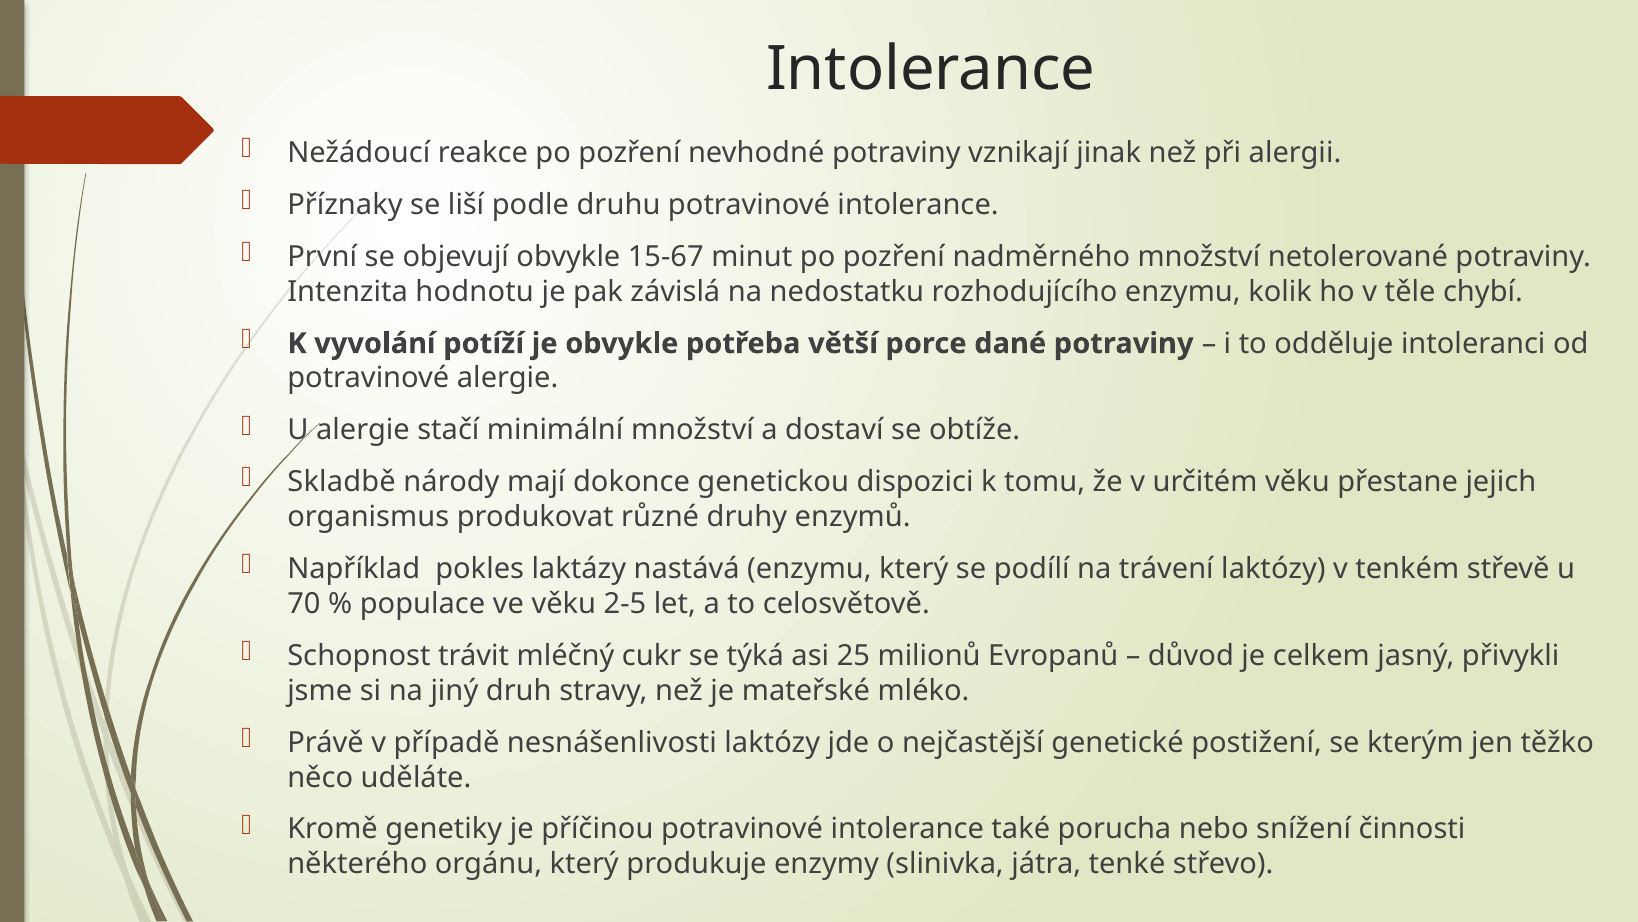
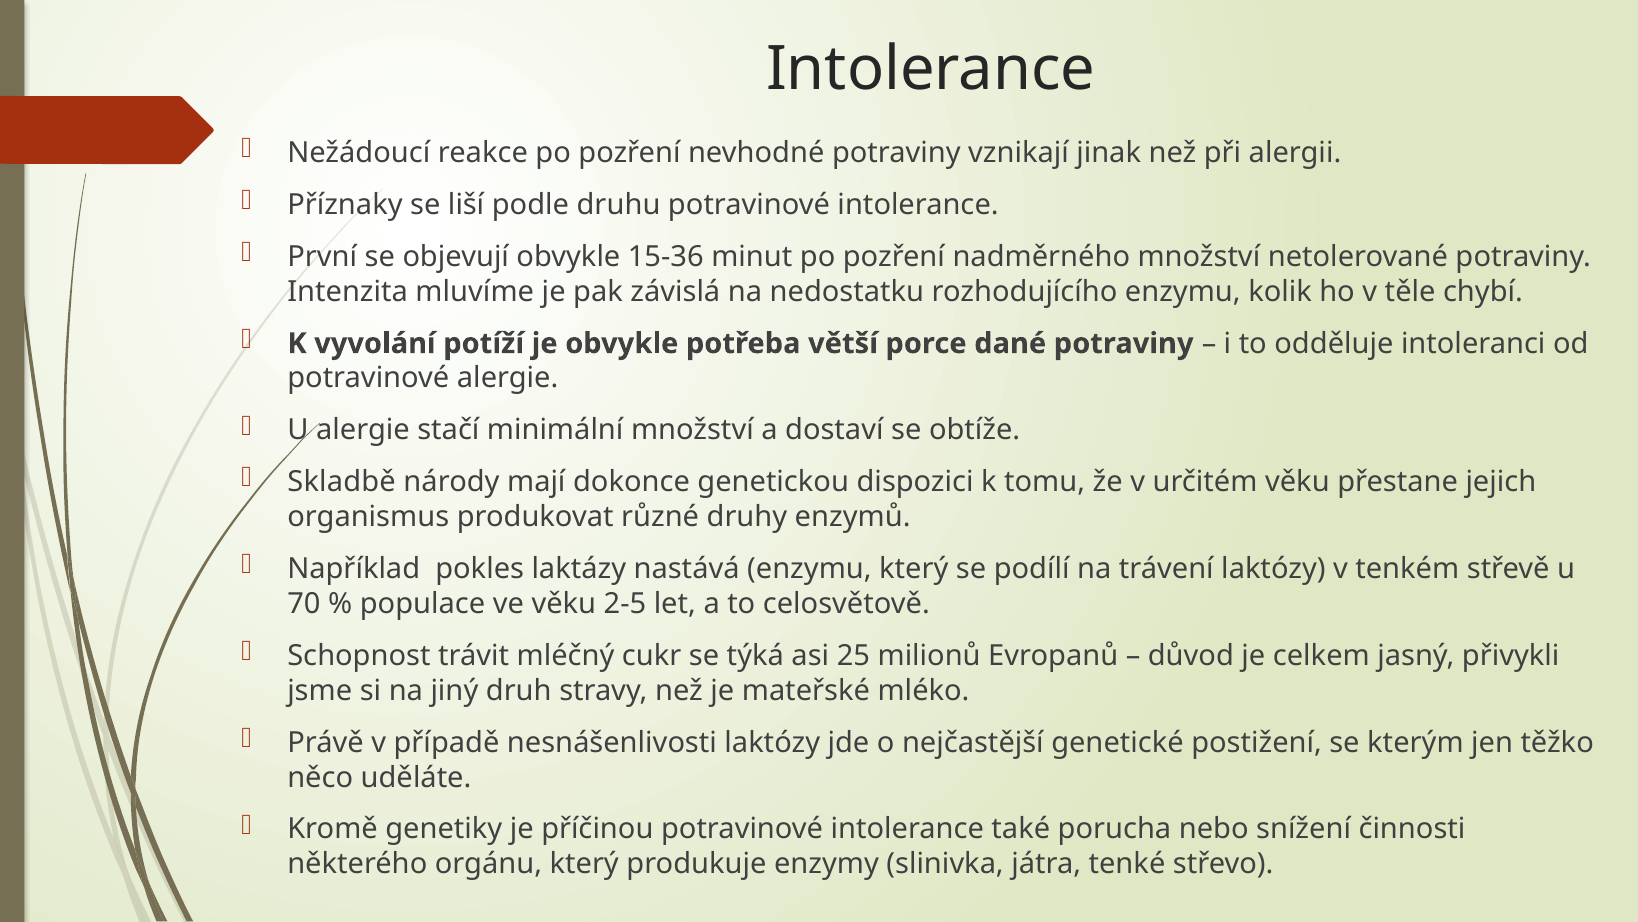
15-67: 15-67 -> 15-36 (666, 257)
hodnotu: hodnotu -> mluvíme (475, 291)
